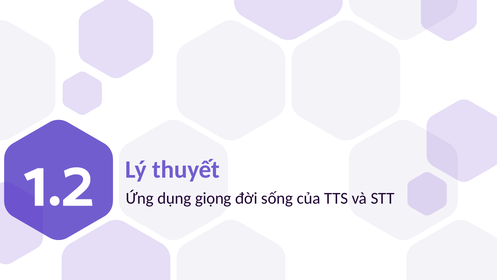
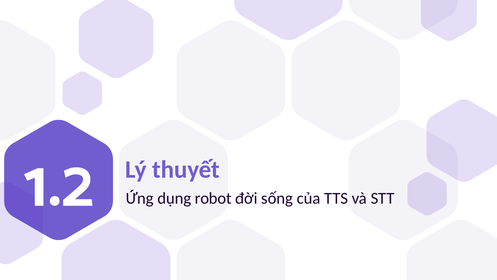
giọng: giọng -> robot (213, 198)
